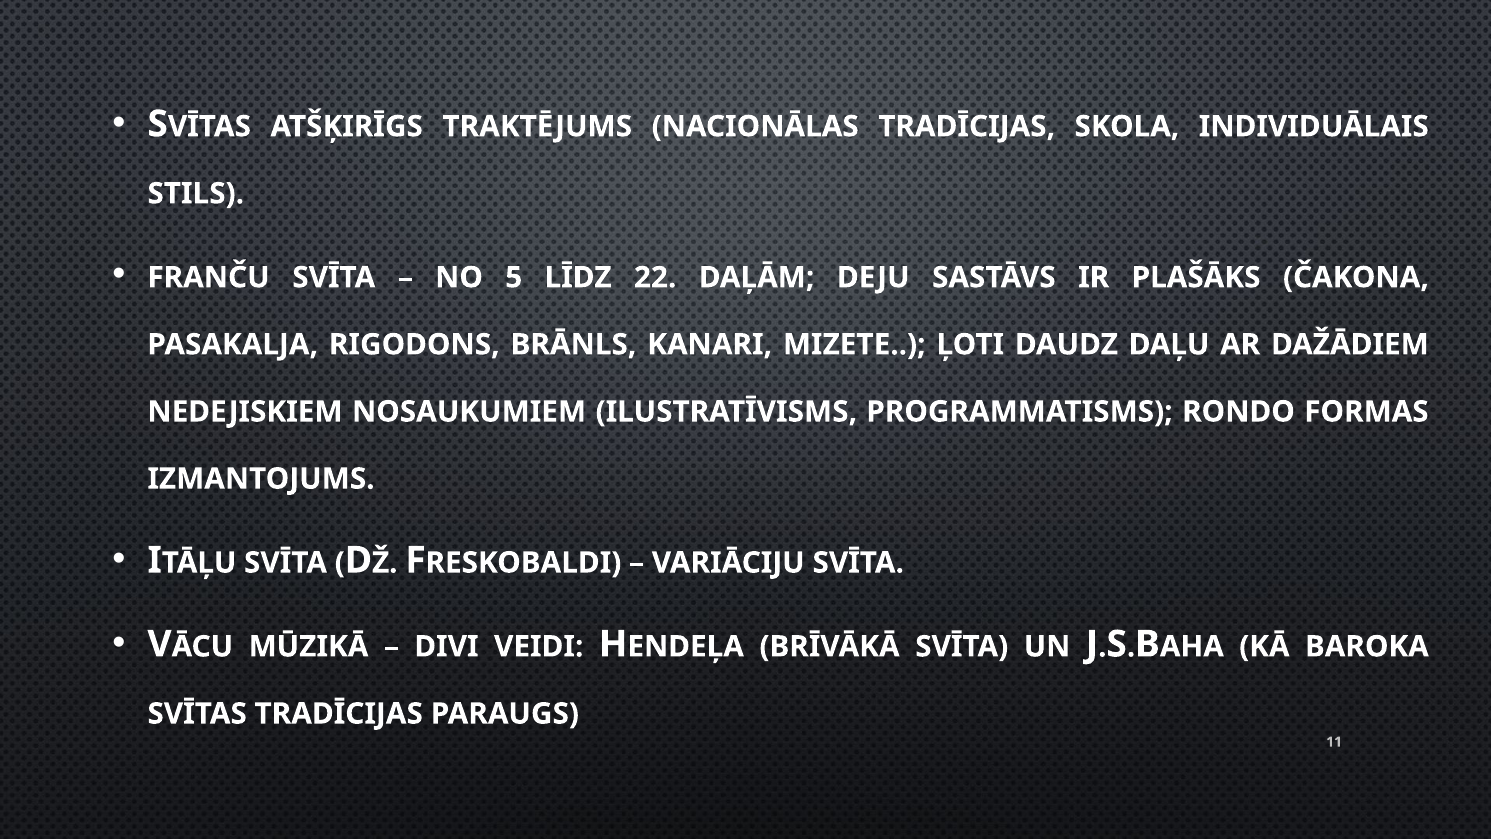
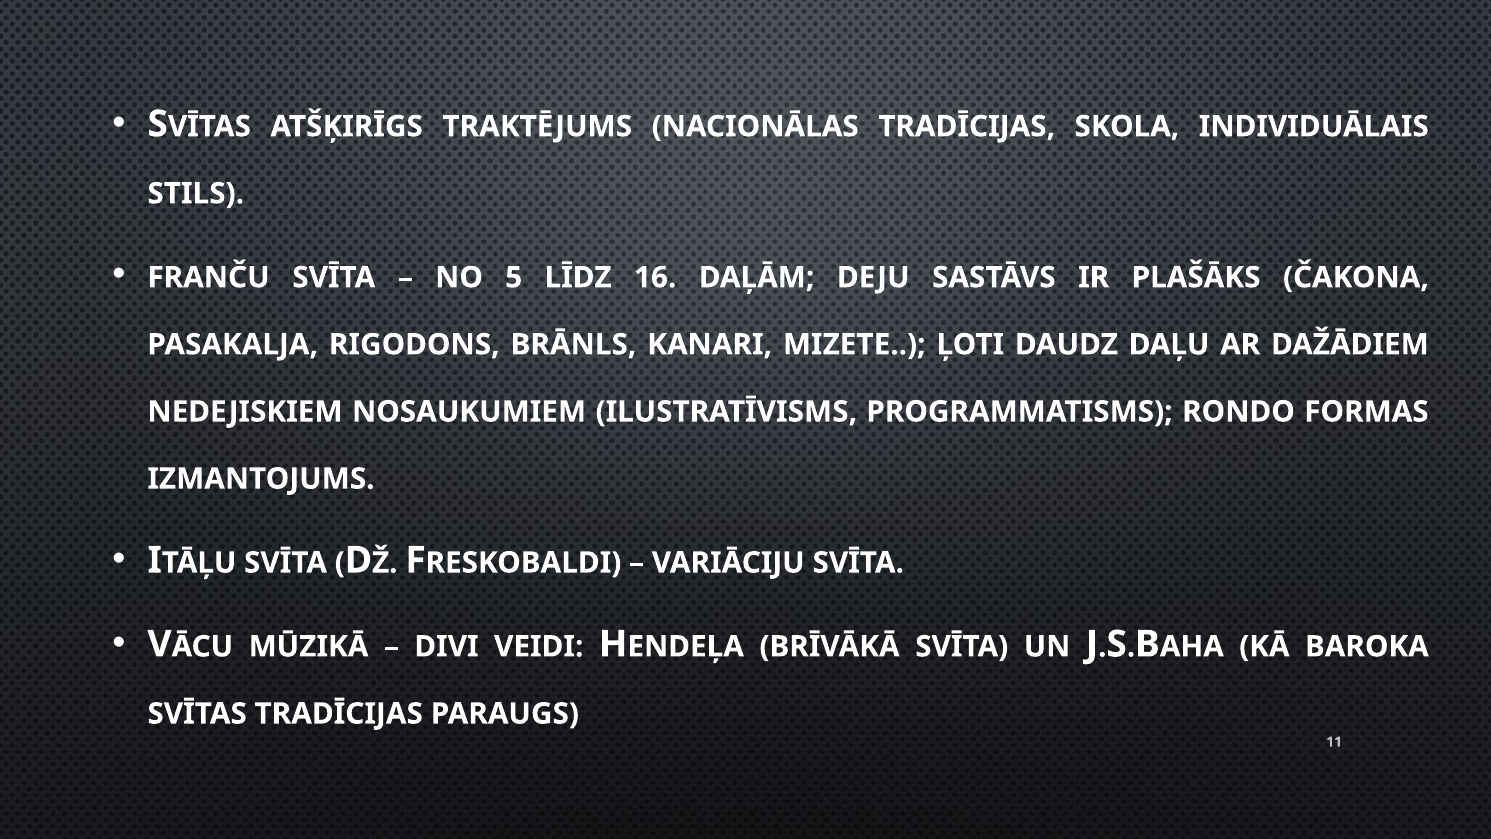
22: 22 -> 16 (655, 277)
